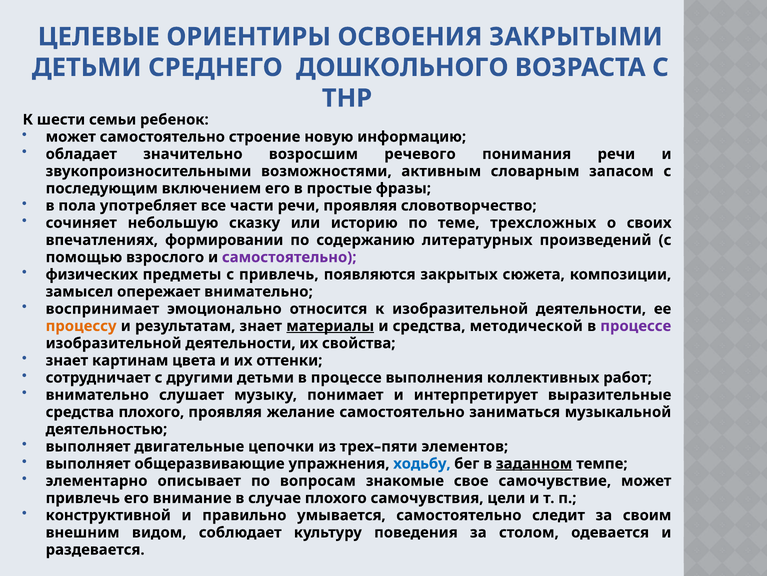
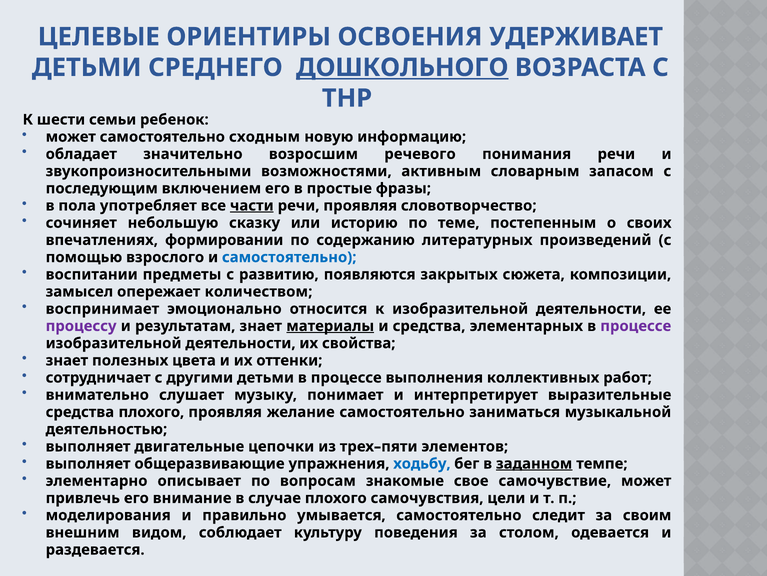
ЗАКРЫТЫМИ: ЗАКРЫТЫМИ -> УДЕРЖИВАЕТ (576, 37)
ДОШКОЛЬНОГО underline: none -> present (402, 67)
строение: строение -> сходным (265, 137)
части underline: none -> present (252, 205)
трехсложных: трехсложных -> постепенным (543, 223)
самостоятельно colour: purple -> blue (289, 257)
физических: физических -> воспитании (92, 274)
с привлечь: привлечь -> развитию (279, 274)
опережает внимательно: внимательно -> количеством (259, 291)
процессу colour: orange -> purple (81, 326)
методической: методической -> элементарных (526, 326)
картинам: картинам -> полезных (130, 360)
конструктивной: конструктивной -> моделирования (108, 515)
